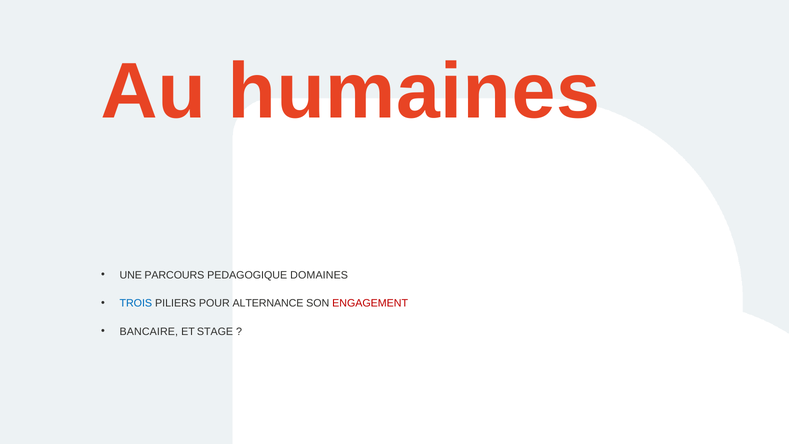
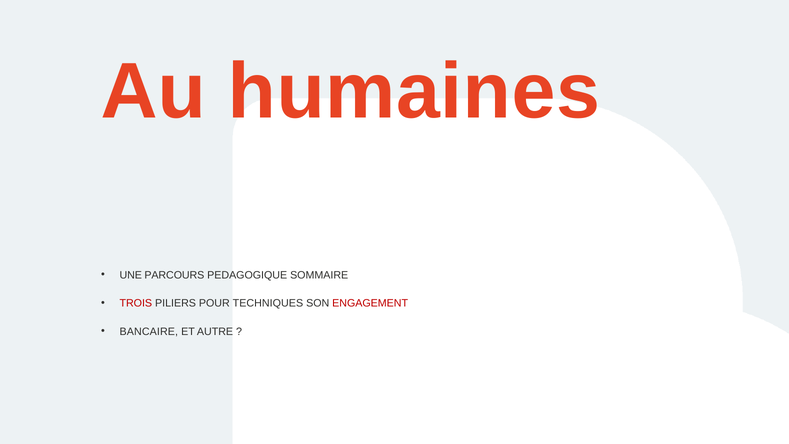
DOMAINES: DOMAINES -> SOMMAIRE (319, 275)
TROIS colour: blue -> red (136, 303)
ALTERNANCE: ALTERNANCE -> TECHNIQUES (268, 303)
STAGE: STAGE -> AUTRE (215, 331)
